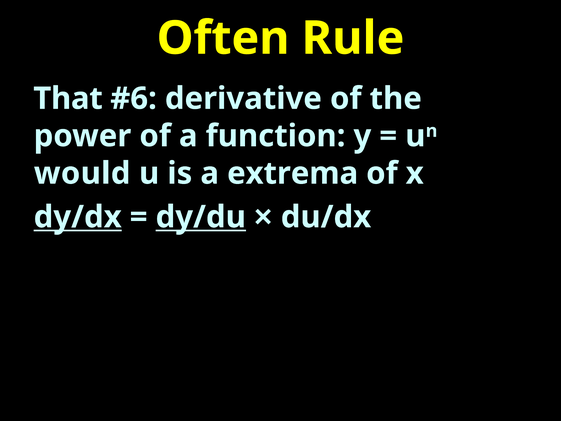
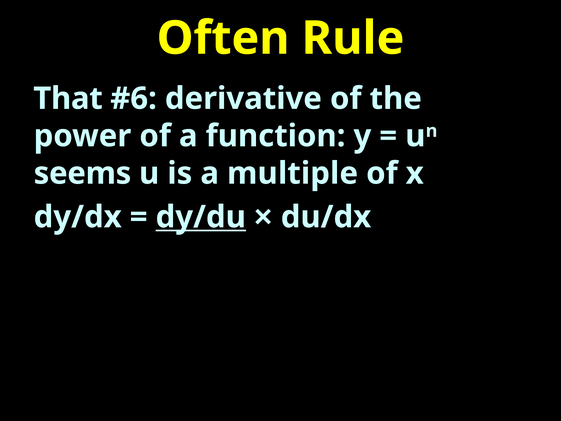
would: would -> seems (82, 173)
extrema: extrema -> multiple (293, 173)
dy/dx underline: present -> none (78, 217)
